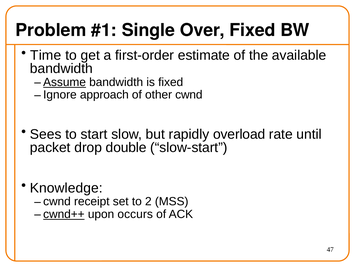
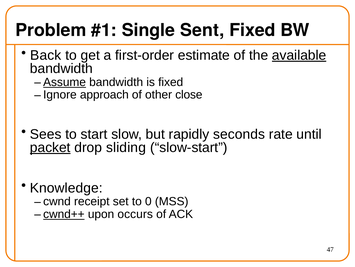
Over: Over -> Sent (202, 30)
Time: Time -> Back (46, 55)
available underline: none -> present (299, 55)
other cwnd: cwnd -> close (189, 95)
overload: overload -> seconds (239, 134)
packet underline: none -> present (50, 147)
double: double -> sliding (126, 147)
2: 2 -> 0 (148, 201)
